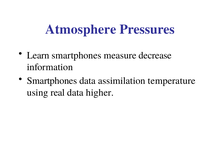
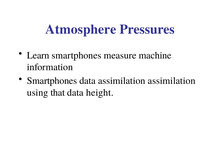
decrease: decrease -> machine (155, 55)
assimilation temperature: temperature -> assimilation (172, 81)
real: real -> that (58, 92)
higher: higher -> height (100, 92)
